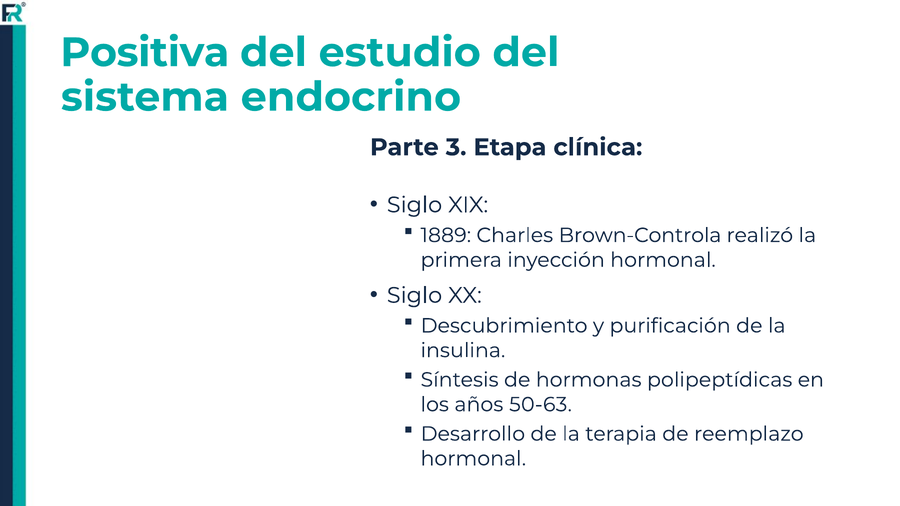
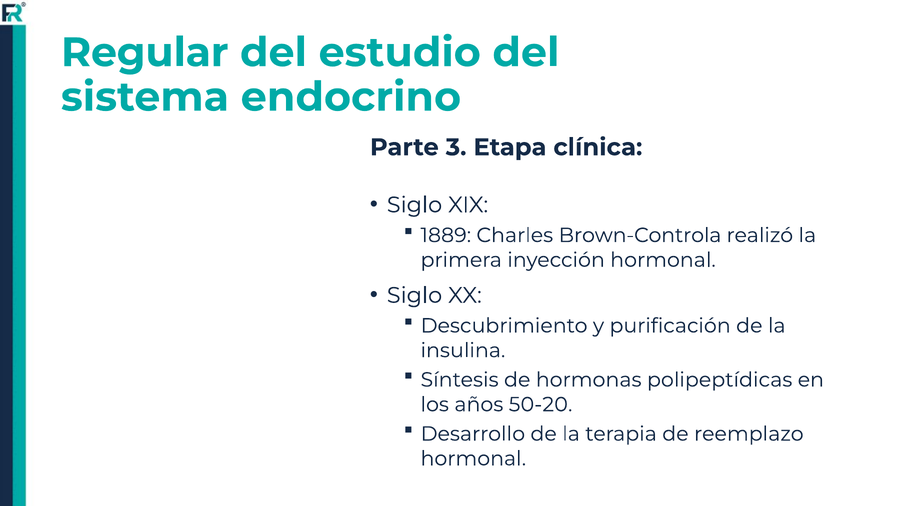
Positiva: Positiva -> Regular (145, 53)
50-63: 50-63 -> 50-20 (541, 405)
